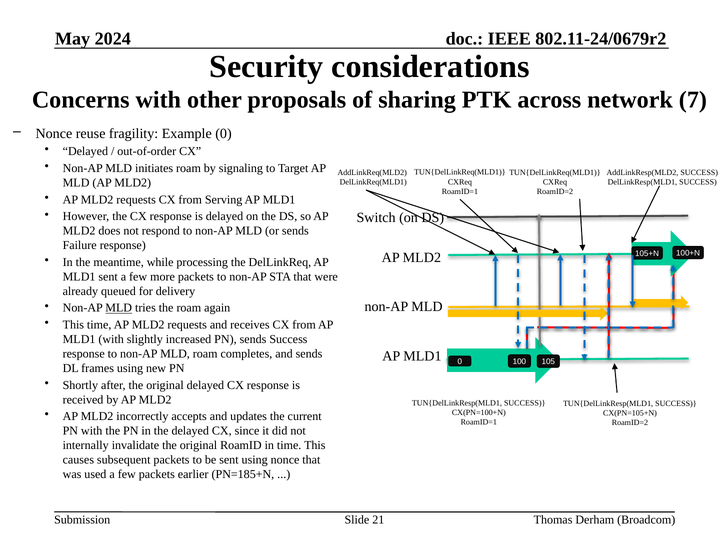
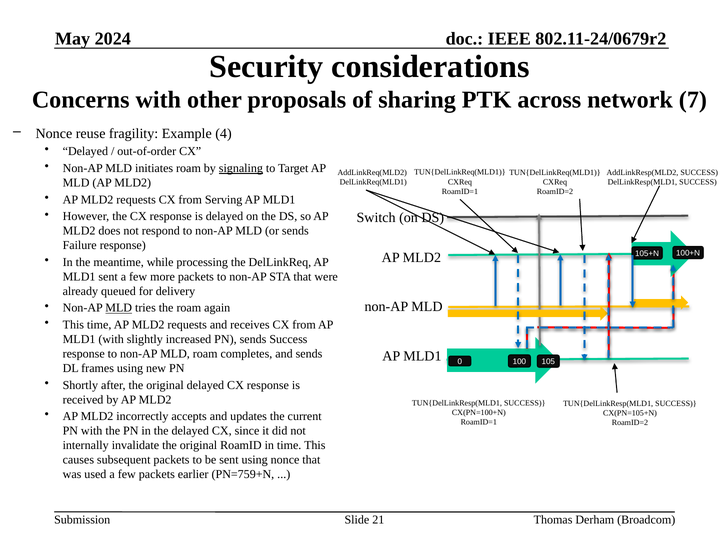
Example 0: 0 -> 4 (224, 134)
signaling underline: none -> present (241, 168)
PN=185+N: PN=185+N -> PN=759+N (243, 474)
